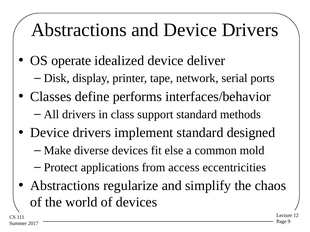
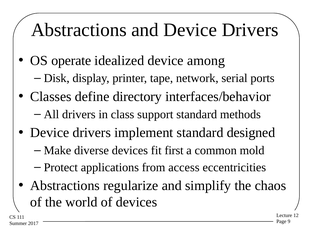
deliver: deliver -> among (206, 61)
performs: performs -> directory (137, 97)
else: else -> first (174, 151)
